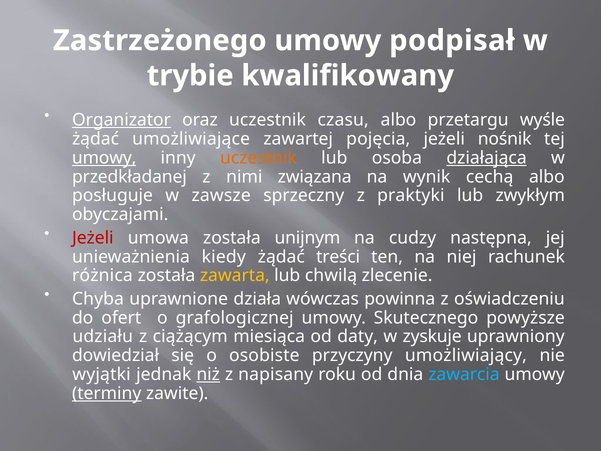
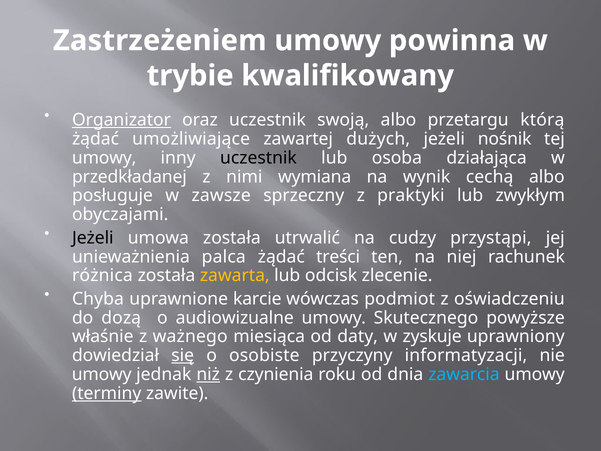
Zastrzeżonego: Zastrzeżonego -> Zastrzeżeniem (160, 41)
podpisał: podpisał -> powinna (452, 41)
czasu: czasu -> swoją (343, 120)
wyśle: wyśle -> którą (542, 120)
pojęcia: pojęcia -> dużych (378, 139)
umowy underline: present -> none (104, 158)
uczestnik colour: orange -> black (258, 158)
działająca underline: present -> none (487, 158)
związana: związana -> wymiana (315, 177)
Jeżeli colour: red -> black (93, 238)
unijnym: unijnym -> utrwalić (307, 238)
następna: następna -> przystąpi (491, 238)
kiedy: kiedy -> palca (224, 257)
chwilą: chwilą -> odcisk (331, 276)
działa: działa -> karcie (257, 299)
powinna: powinna -> podmiot (400, 299)
ofert: ofert -> dozą (121, 318)
grafologicznej: grafologicznej -> audiowizualne (235, 318)
udziału: udziału -> właśnie (103, 337)
ciążącym: ciążącym -> ważnego (190, 337)
się underline: none -> present (183, 355)
umożliwiający: umożliwiający -> informatyzacji (466, 355)
wyjątki: wyjątki -> umowy (102, 374)
napisany: napisany -> czynienia (276, 374)
